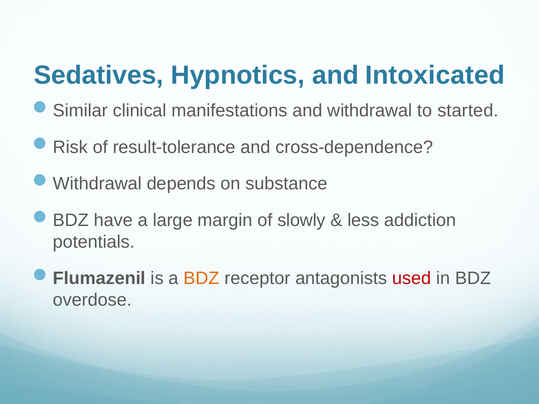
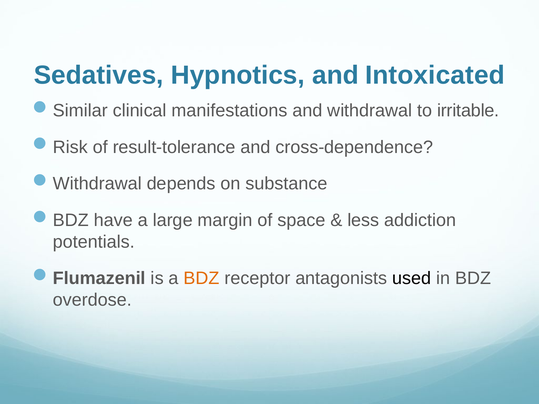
started: started -> irritable (468, 111)
slowly: slowly -> space (301, 220)
used colour: red -> black (412, 278)
